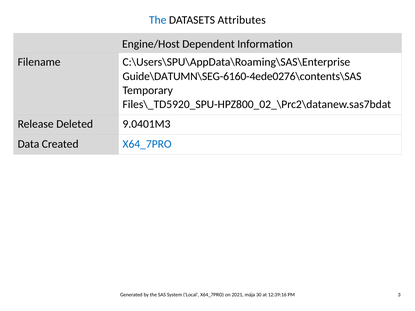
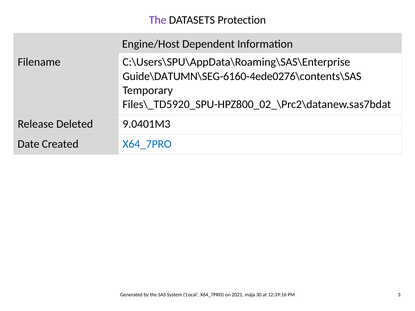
The colour: blue -> purple (158, 20)
Attributes: Attributes -> Protection (242, 20)
Data: Data -> Date (28, 144)
